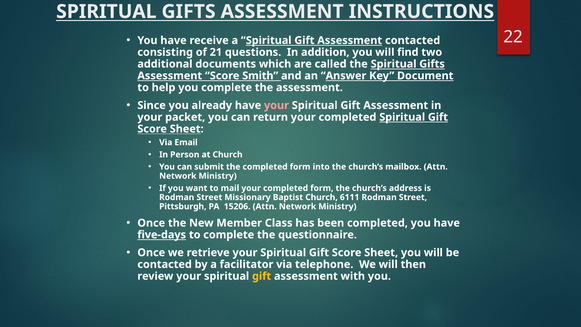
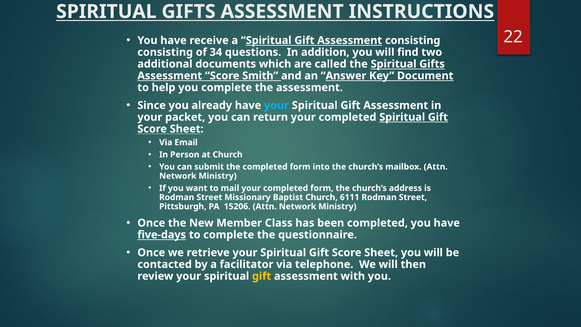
Assessment contacted: contacted -> consisting (413, 40)
21: 21 -> 34 (216, 52)
your colour: pink -> light blue (276, 105)
